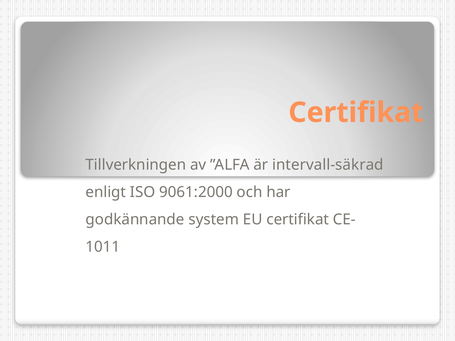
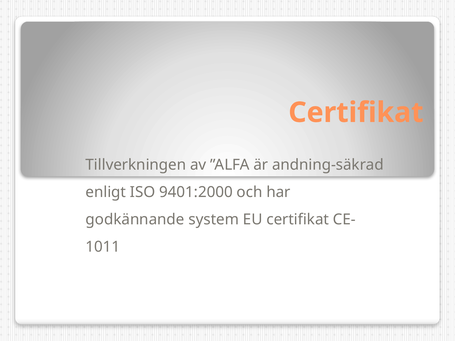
intervall-säkrad: intervall-säkrad -> andning-säkrad (328, 165)
9061:2000: 9061:2000 -> 9401:2000 (196, 192)
